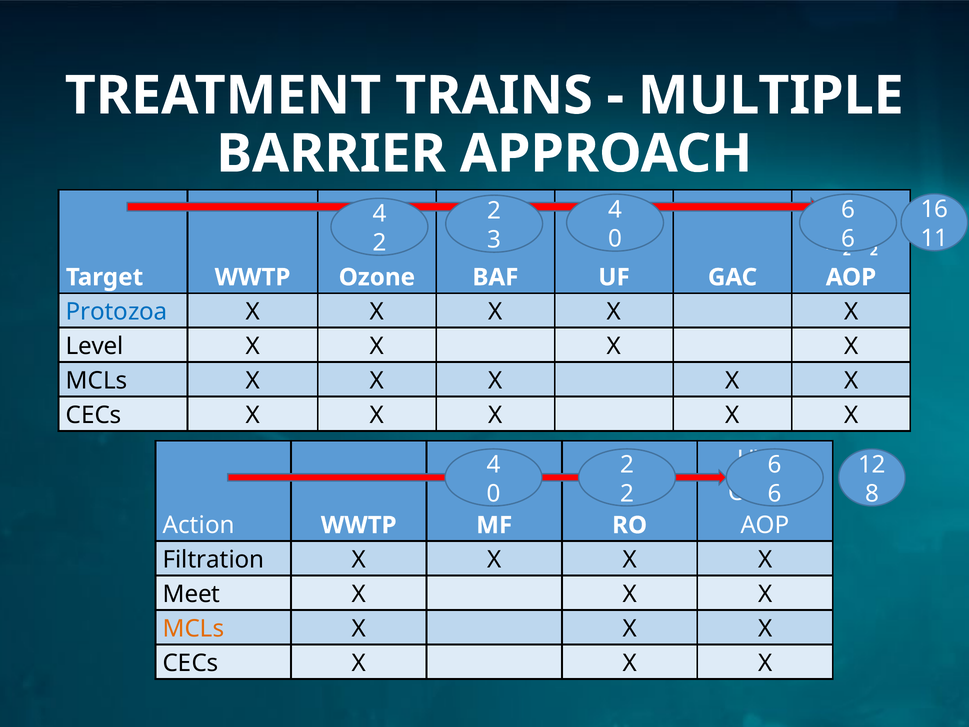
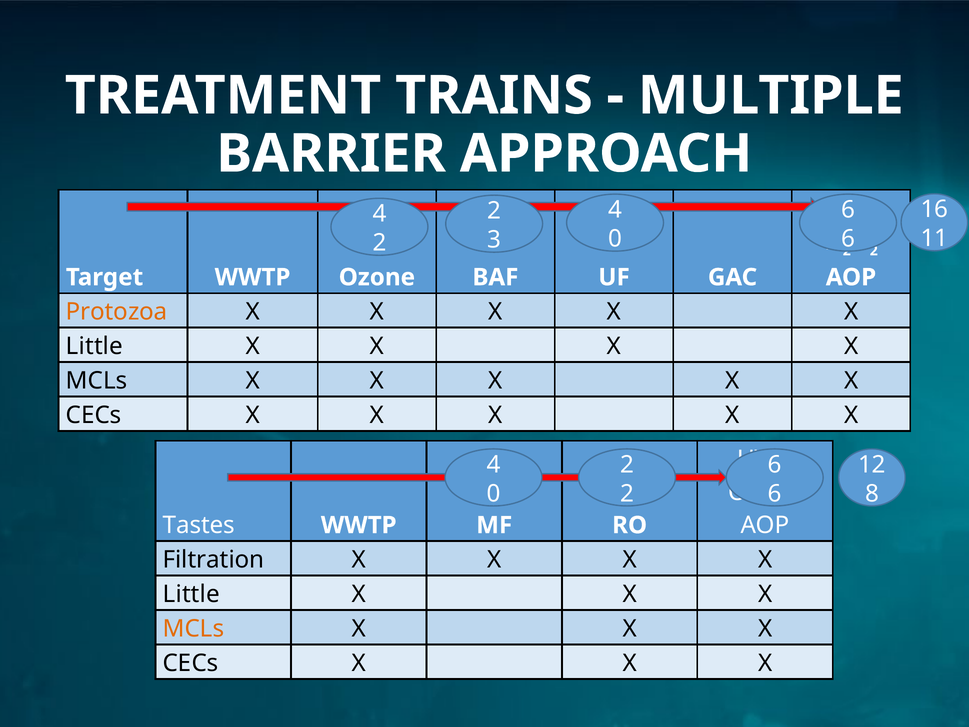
Protozoa colour: blue -> orange (117, 312)
Level: Level -> Little (94, 346)
Action: Action -> Tastes (199, 525)
Meet: Meet -> Little (191, 594)
